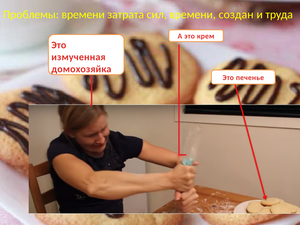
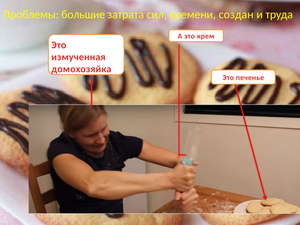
Проблемы времени: времени -> большие (83, 15)
